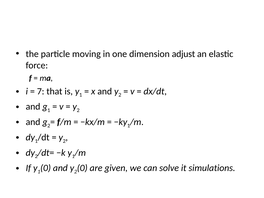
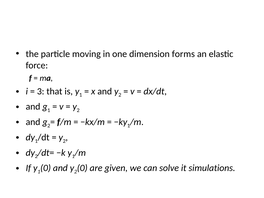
adjust: adjust -> forms (183, 54)
7: 7 -> 3 (41, 91)
